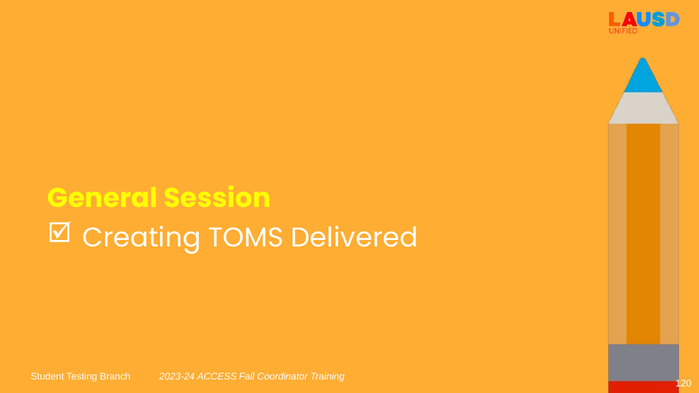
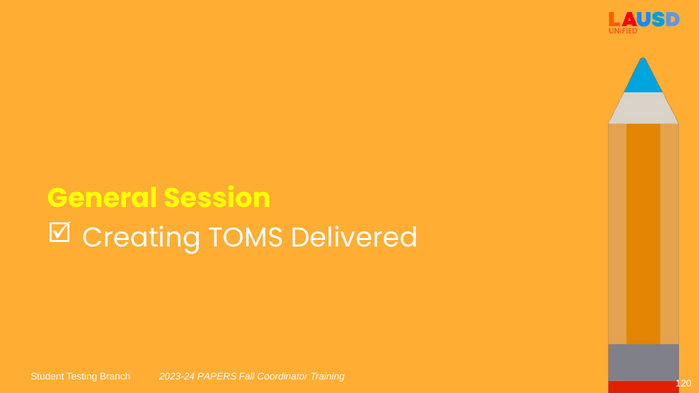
ACCESS: ACCESS -> PAPERS (217, 377)
